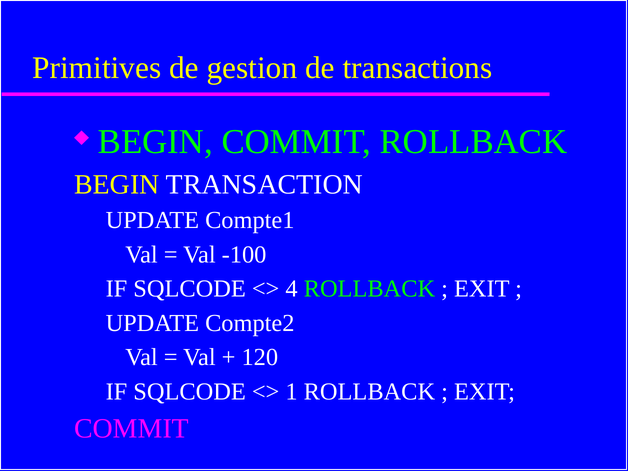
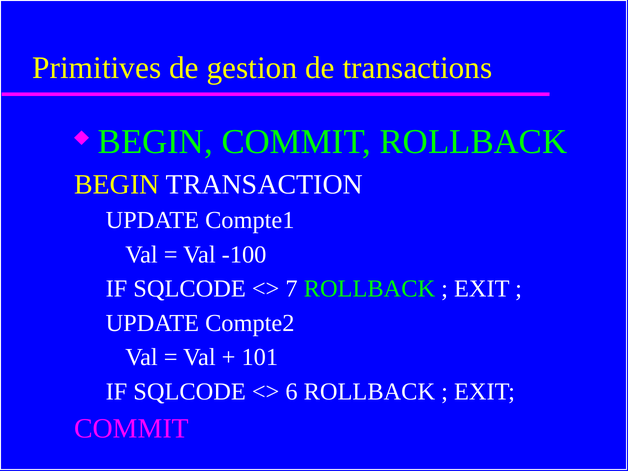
4: 4 -> 7 (292, 289)
120: 120 -> 101 (260, 357)
1: 1 -> 6 (292, 391)
